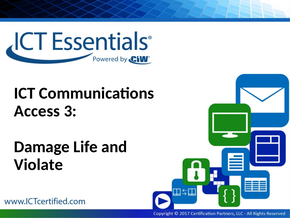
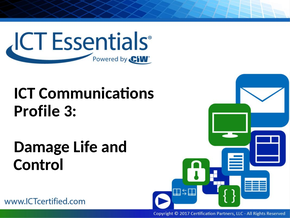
Access: Access -> Profile (37, 111)
Violate: Violate -> Control (39, 164)
